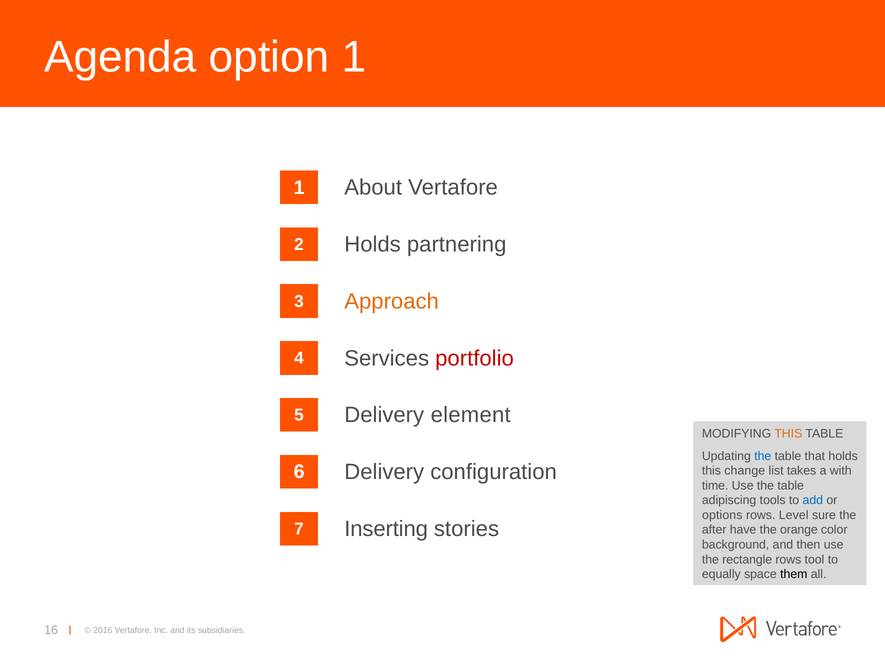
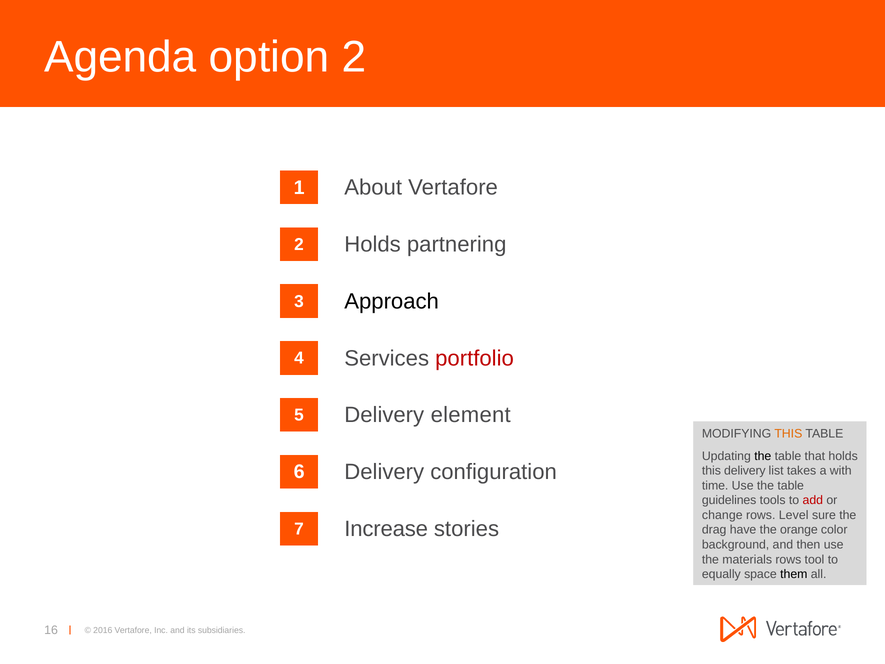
option 1: 1 -> 2 (354, 57)
Approach colour: orange -> black (392, 301)
the colour: blue -> black (763, 456)
this change: change -> delivery (745, 471)
adipiscing: adipiscing -> guidelines (729, 500)
add colour: blue -> red (813, 500)
options: options -> change (722, 515)
Inserting: Inserting -> Increase (386, 529)
after: after -> drag (714, 530)
rectangle: rectangle -> materials (747, 559)
